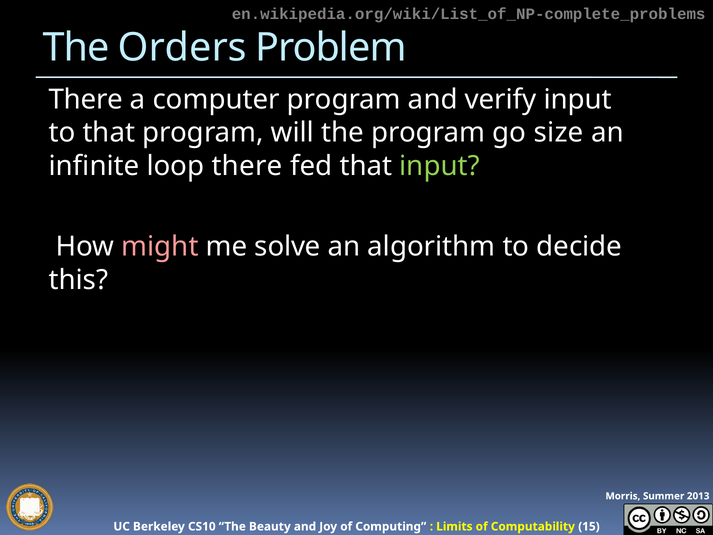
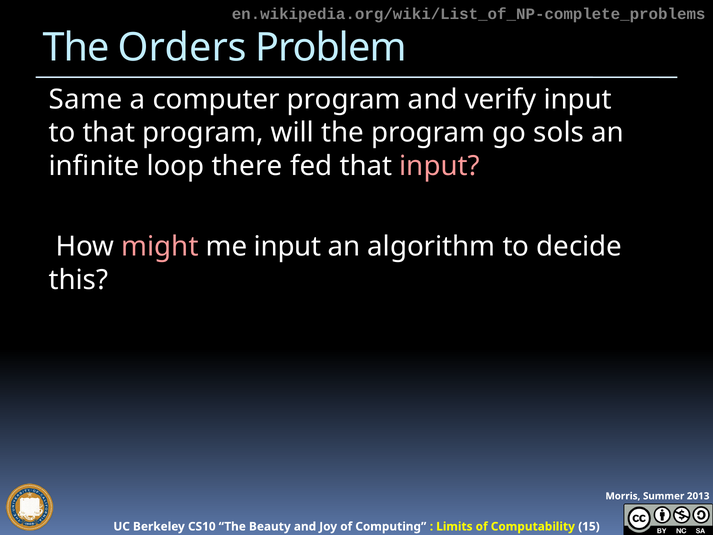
There: There -> Same (86, 99)
size: size -> sols (559, 133)
input colour: light green -> pink (440, 166)
me solve: solve -> input (288, 246)
